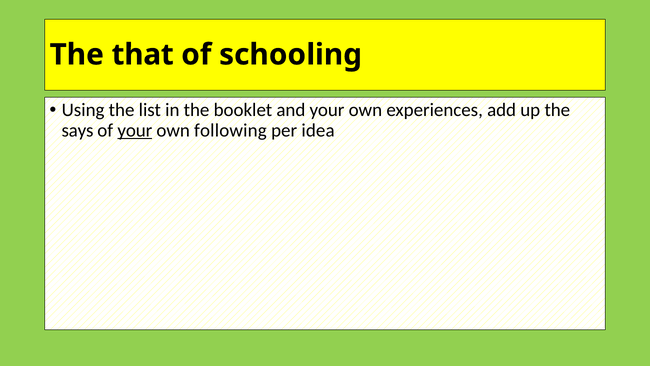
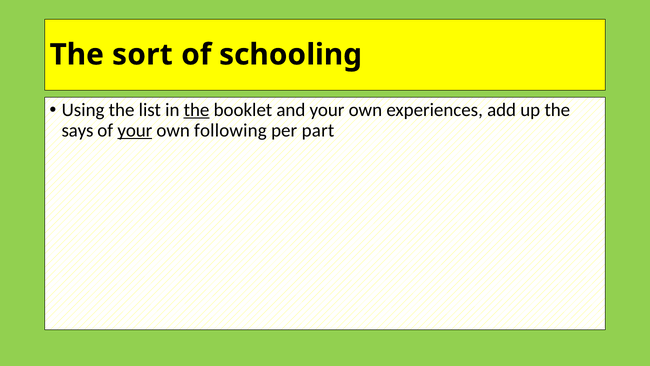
that: that -> sort (142, 55)
the underline: none -> present (197, 110)
idea: idea -> part (318, 130)
